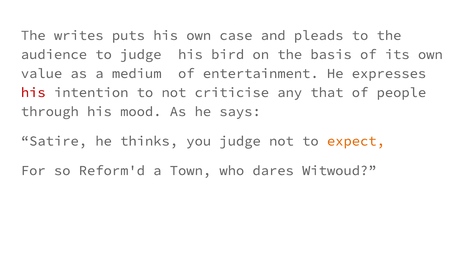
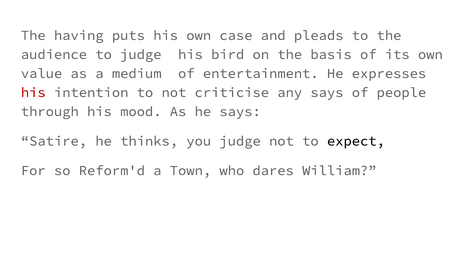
writes: writes -> having (79, 35)
any that: that -> says (327, 92)
expect colour: orange -> black (356, 141)
Witwoud: Witwoud -> William (339, 171)
